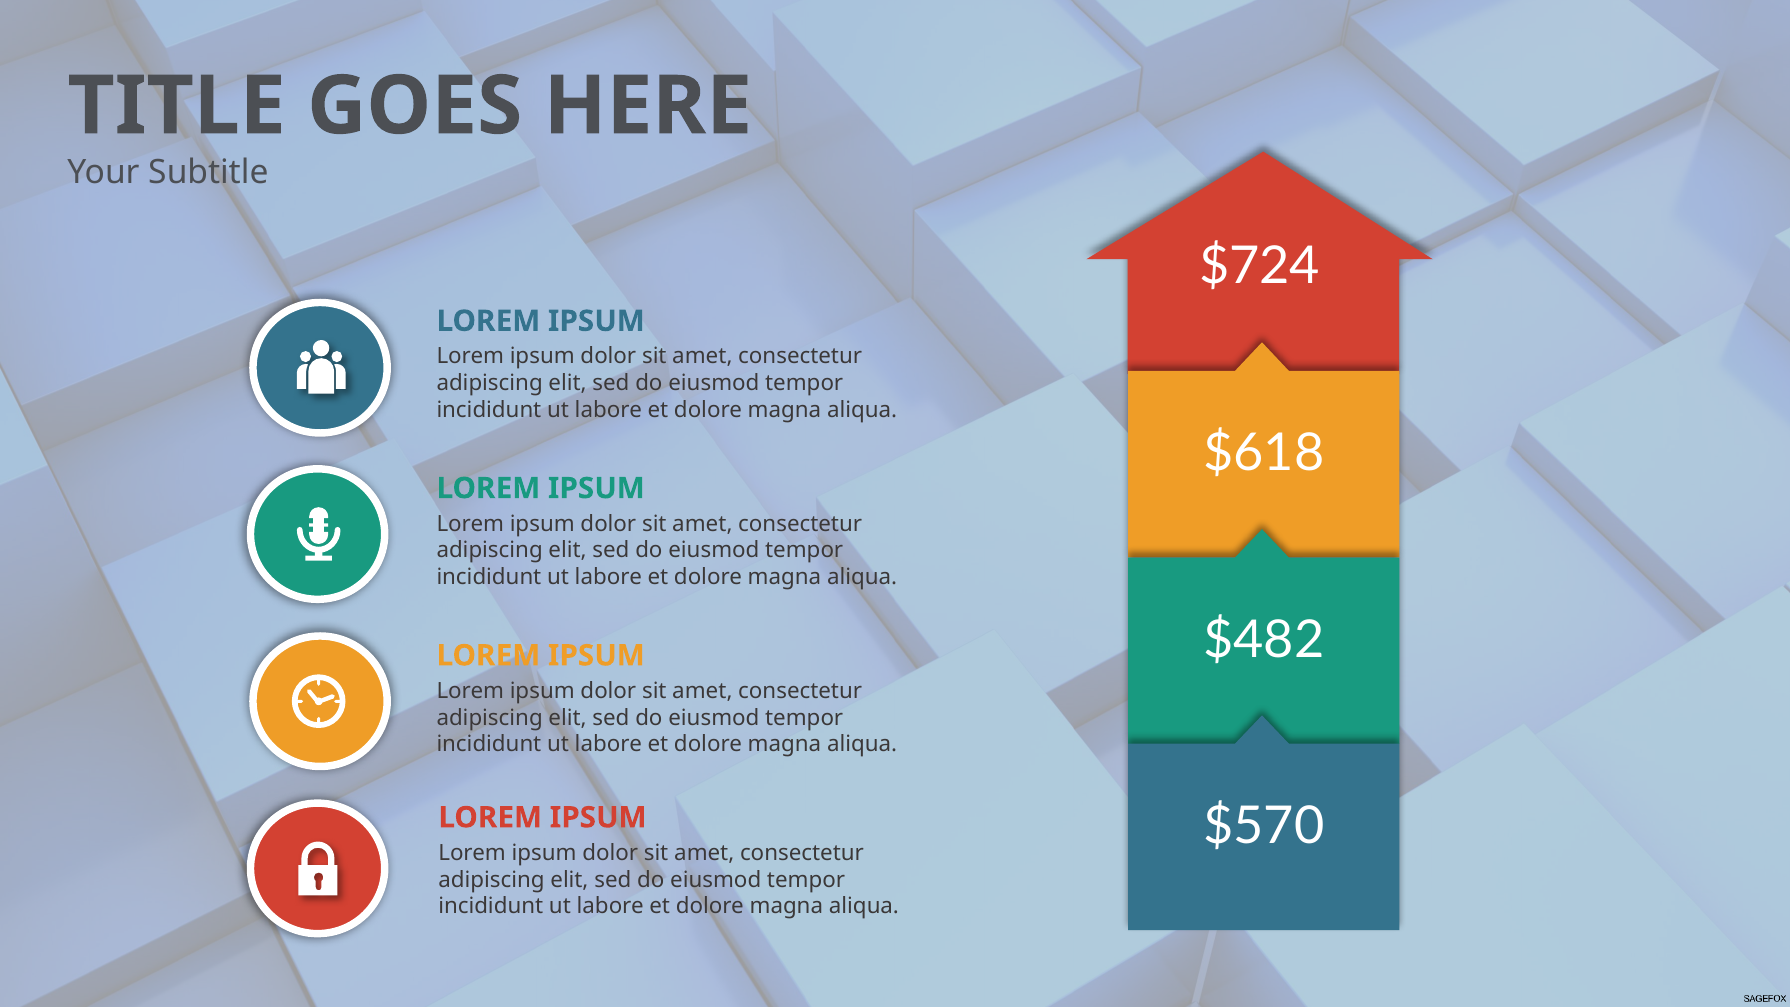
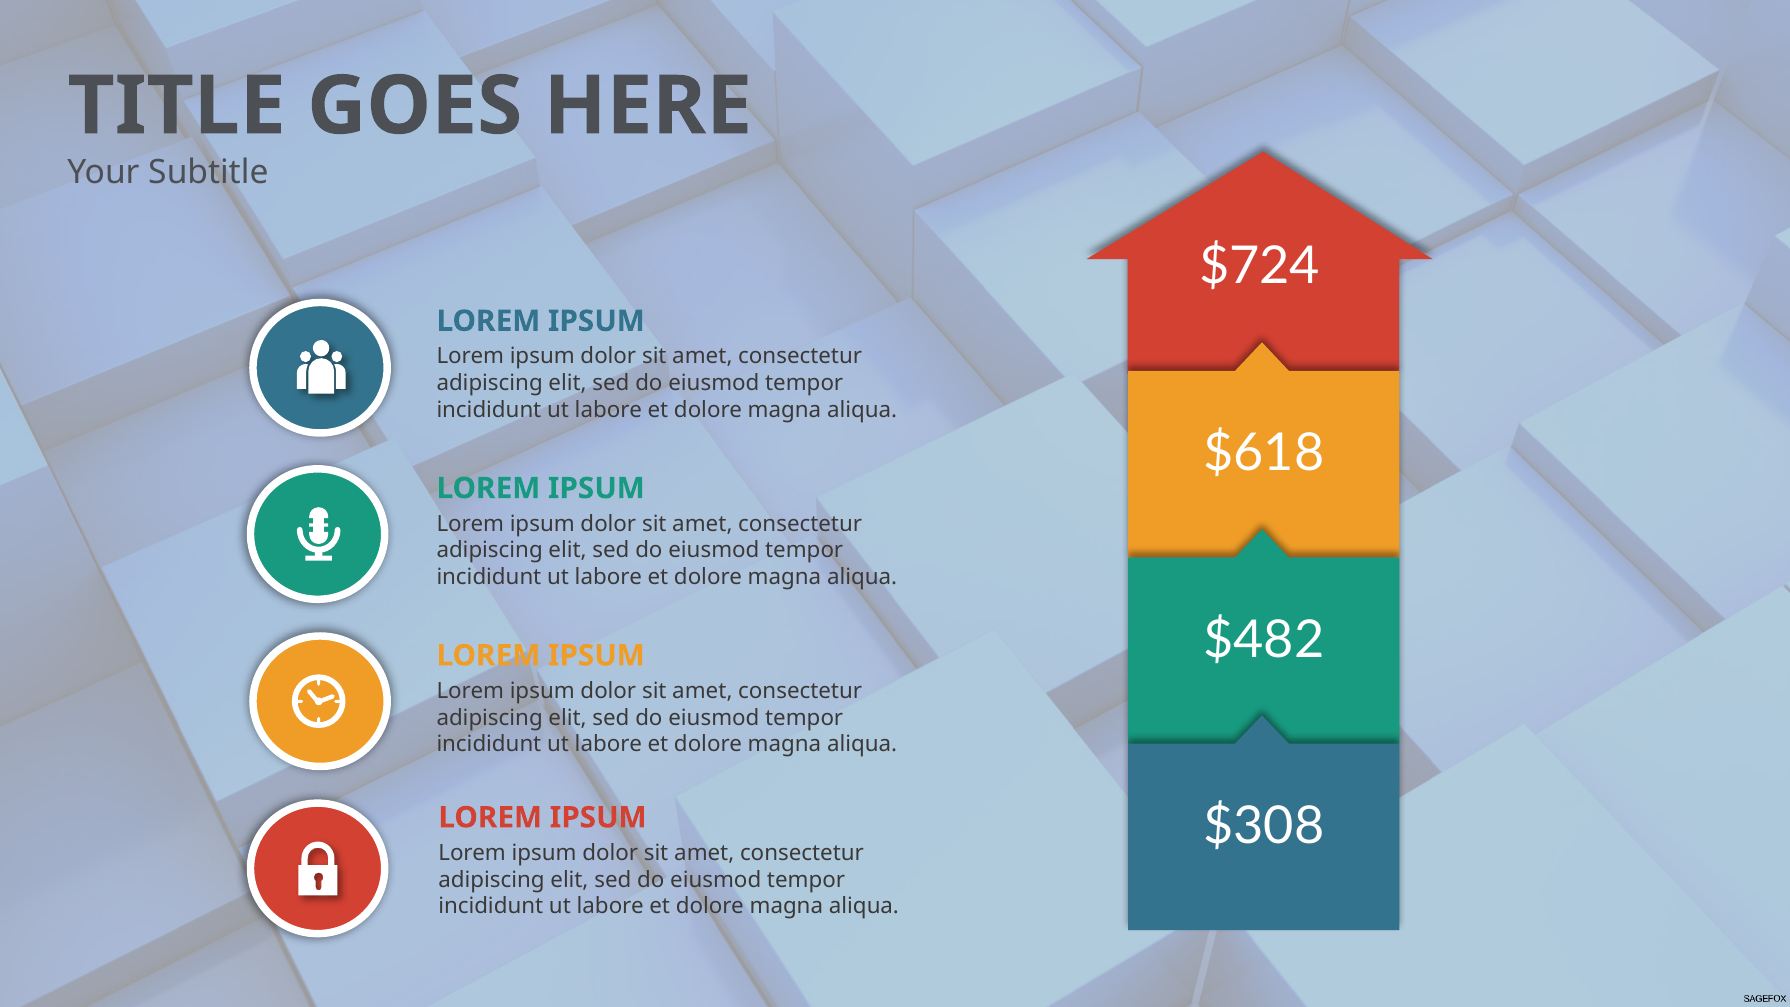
$570: $570 -> $308 (1264, 826)
